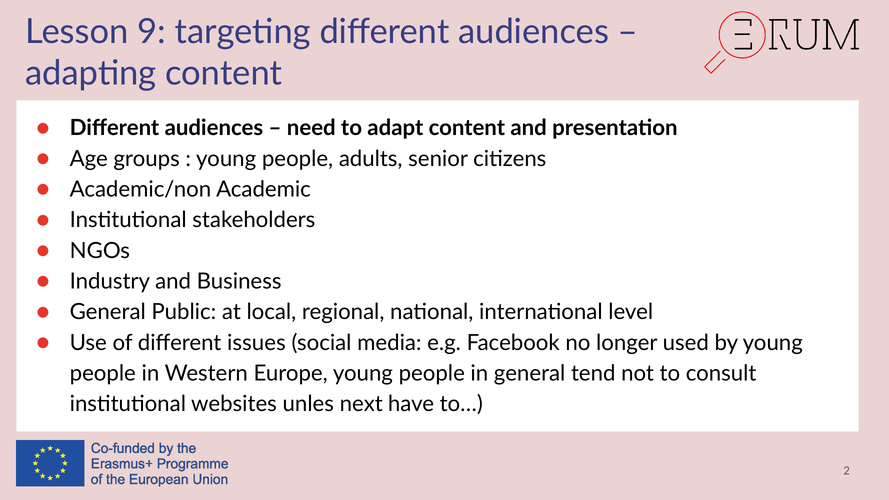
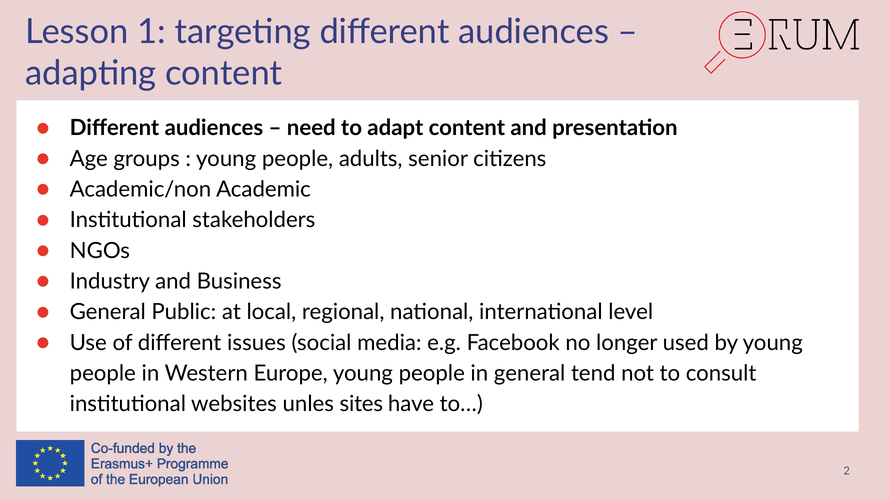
9: 9 -> 1 (152, 32)
next: next -> sites (361, 404)
